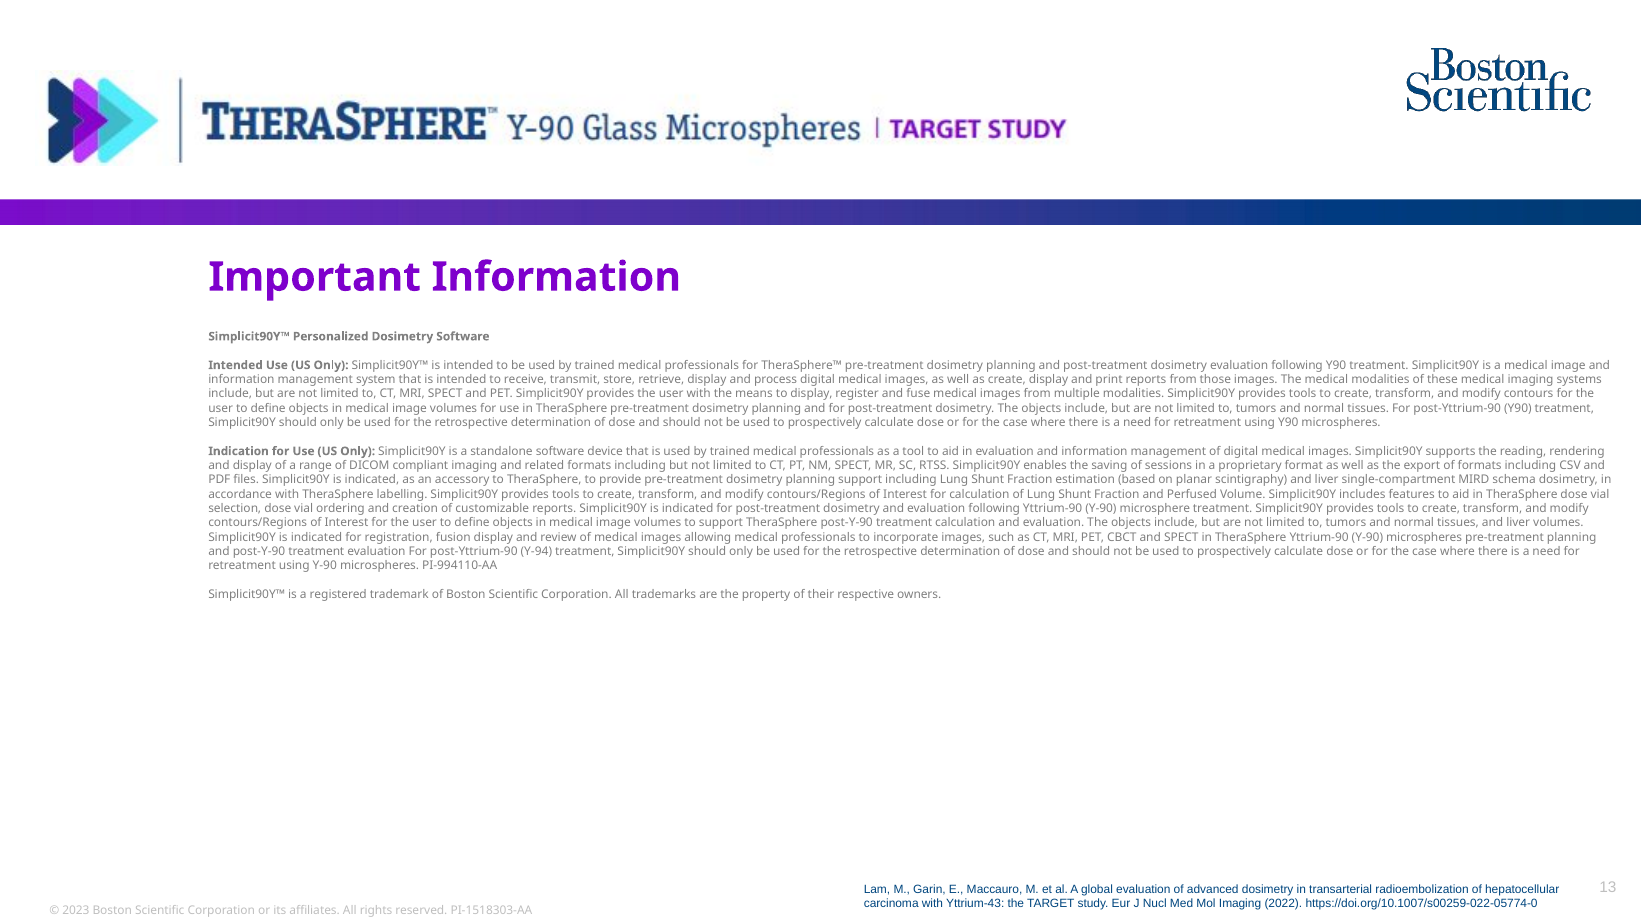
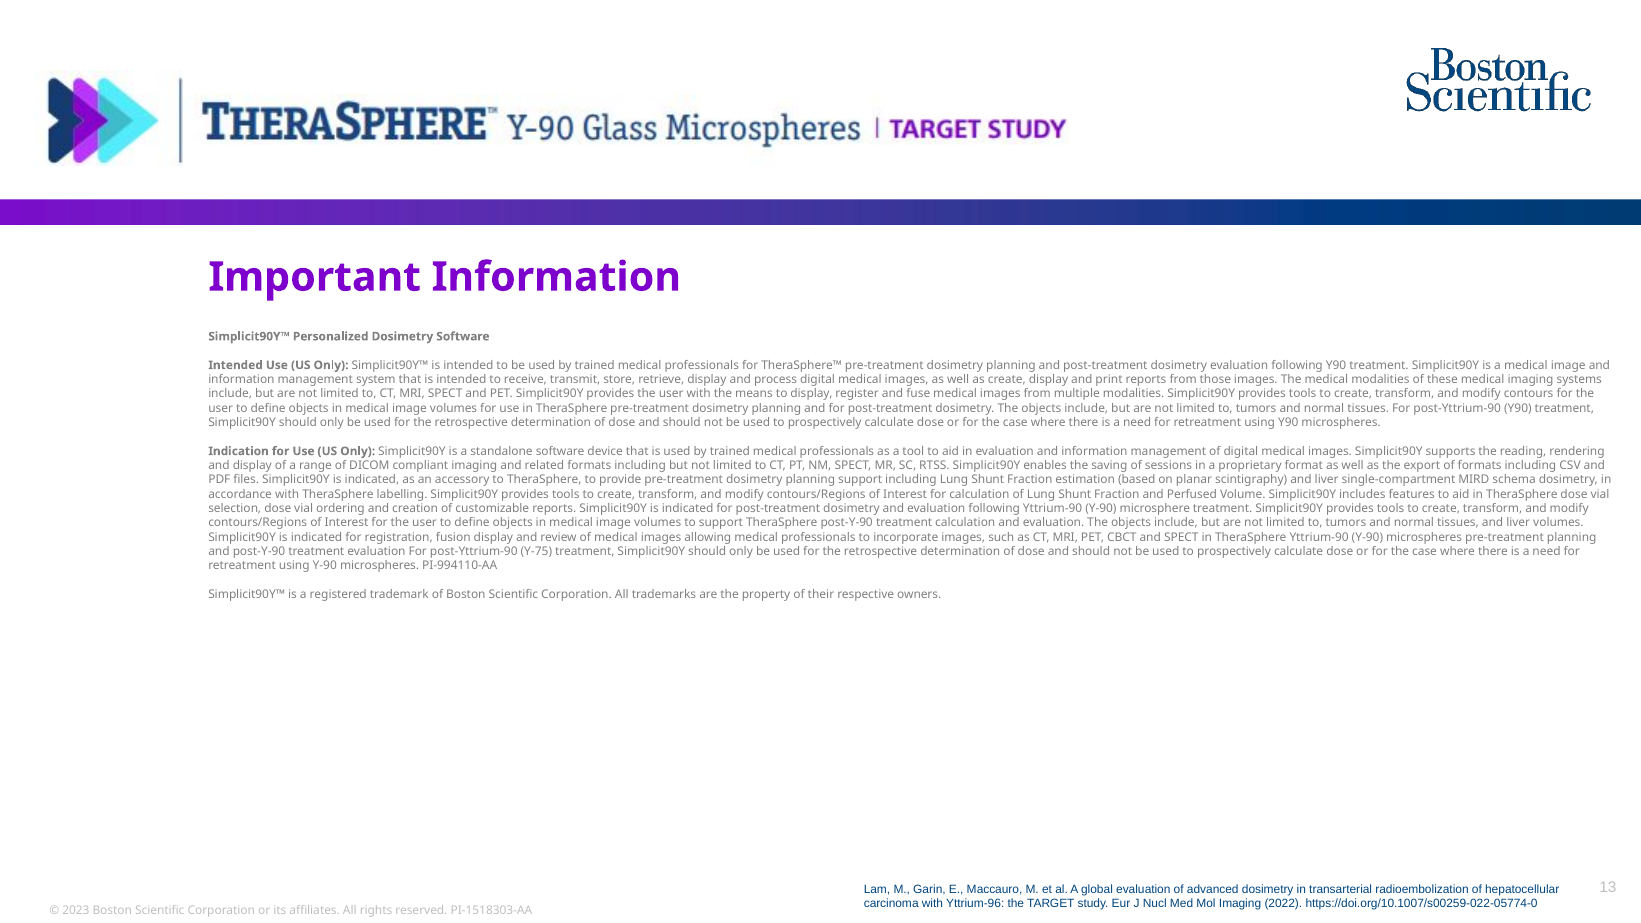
Y-94: Y-94 -> Y-75 (536, 552)
Yttrium-43: Yttrium-43 -> Yttrium-96 (975, 904)
